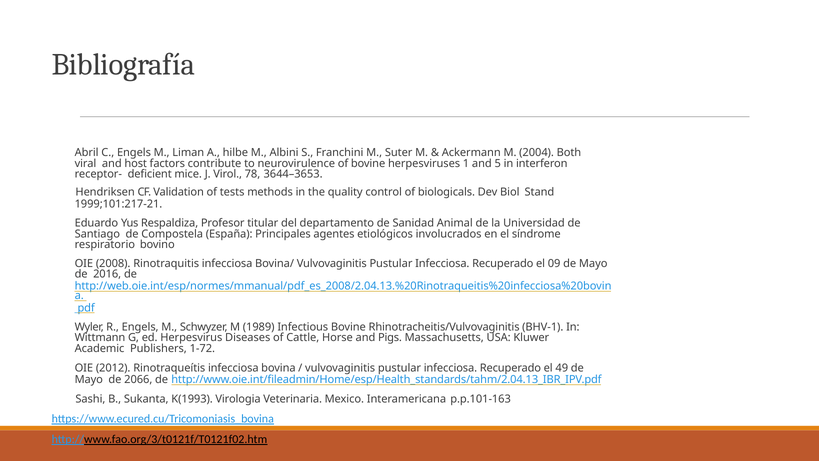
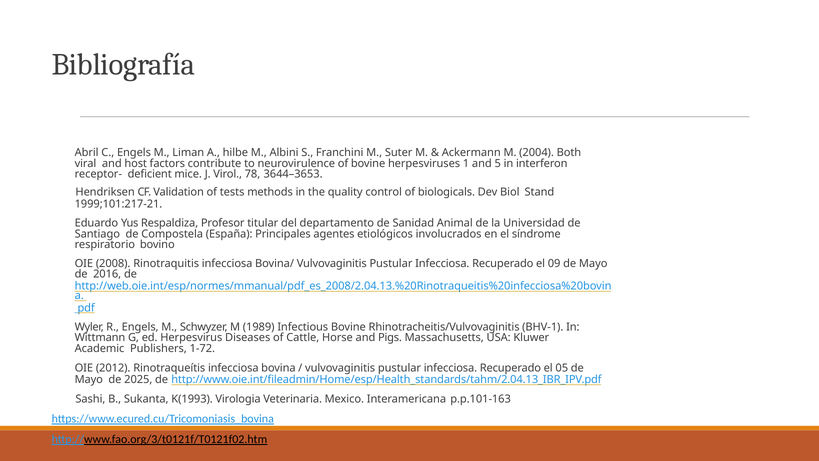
49: 49 -> 05 (562, 368)
2066: 2066 -> 2025 (138, 379)
